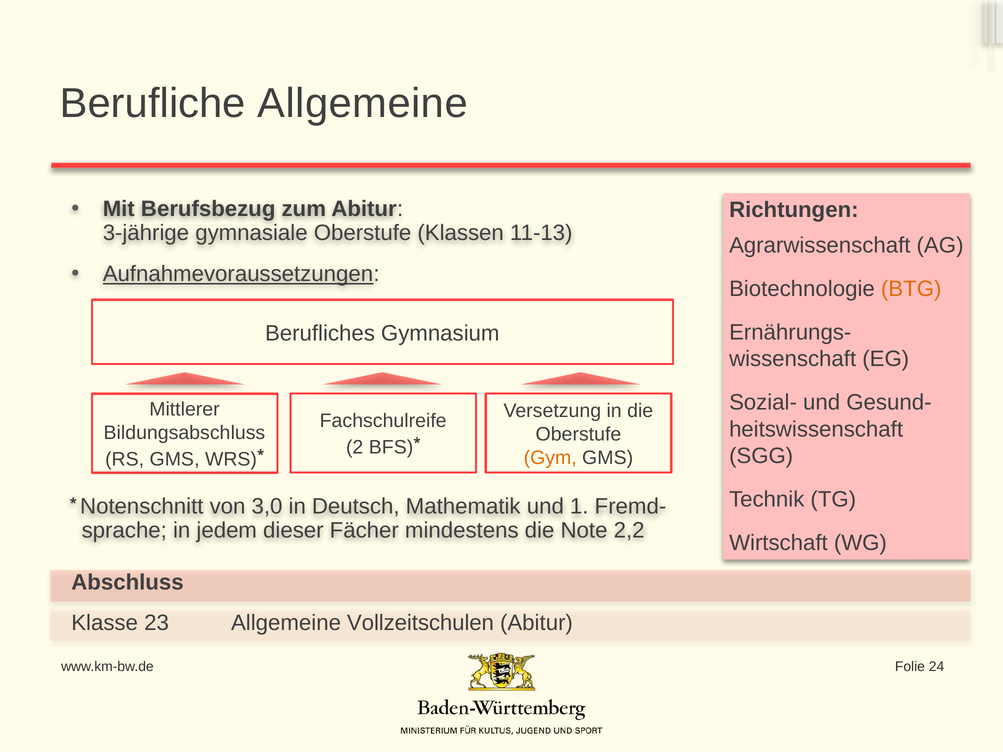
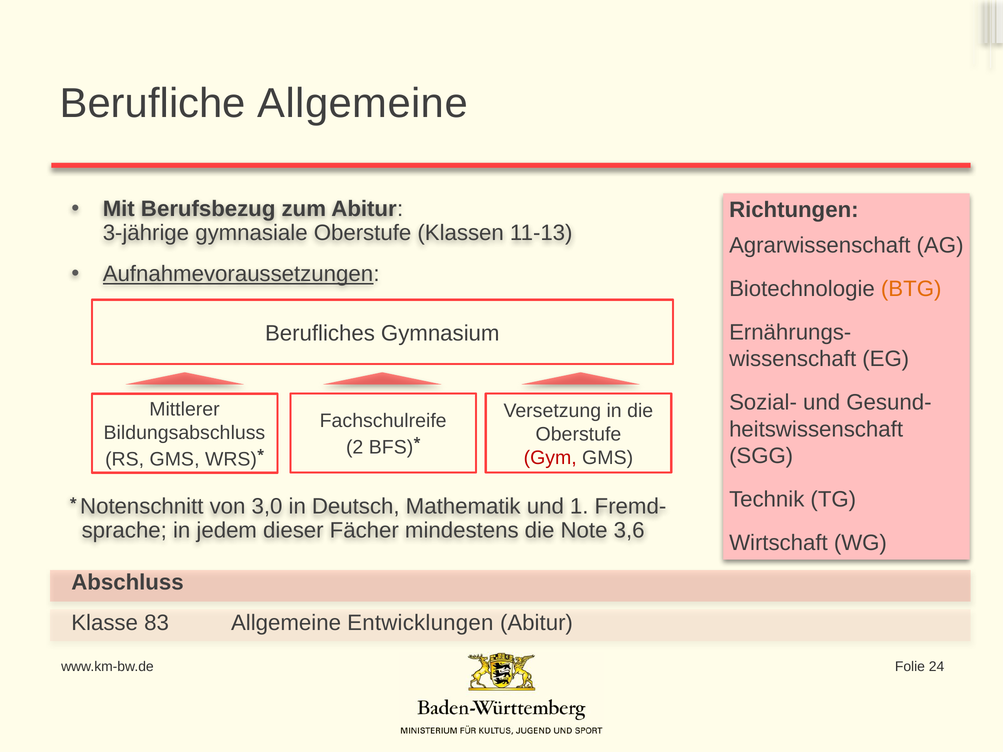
Gym colour: orange -> red (550, 458)
2,2: 2,2 -> 3,6 (629, 531)
23: 23 -> 83 (157, 623)
Vollzeitschulen: Vollzeitschulen -> Entwicklungen (420, 623)
